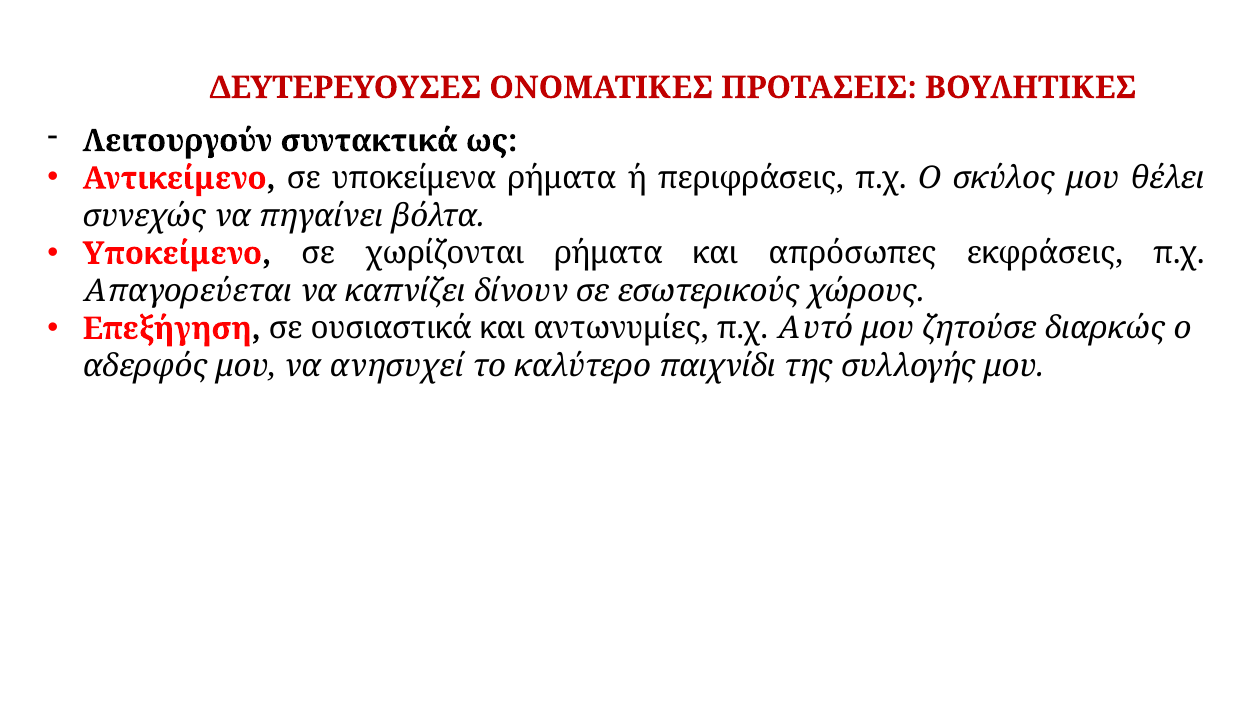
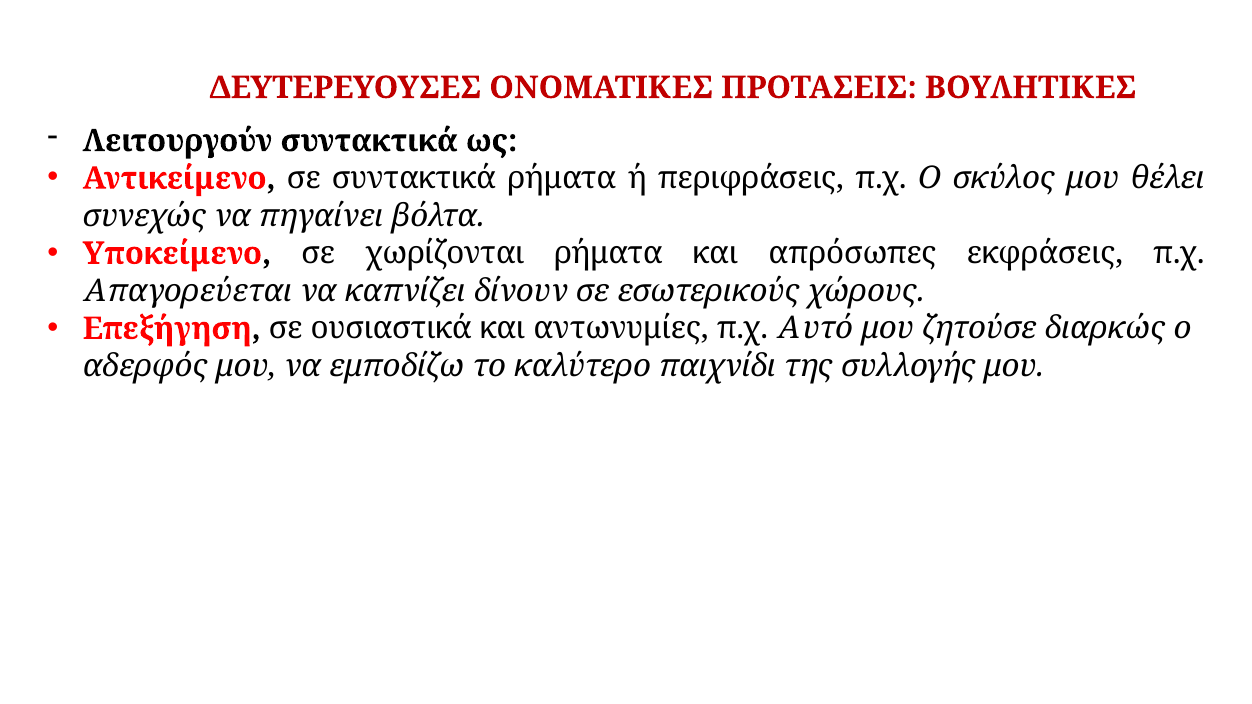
σε υποκείμενα: υποκείμενα -> συντακτικά (414, 178)
ανησυχεί: ανησυχεί -> εμποδίζω (397, 366)
